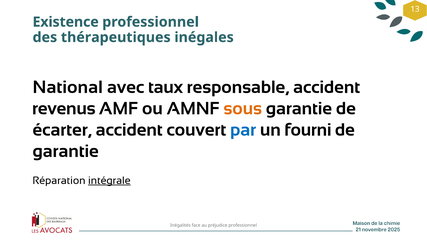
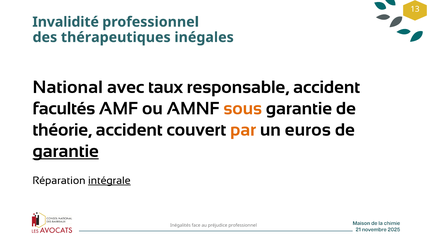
Existence: Existence -> Invalidité (66, 22)
revenus: revenus -> facultés (64, 109)
écarter: écarter -> théorie (62, 130)
par colour: blue -> orange (243, 130)
fourni: fourni -> euros (308, 130)
garantie underline: none -> present (66, 151)
